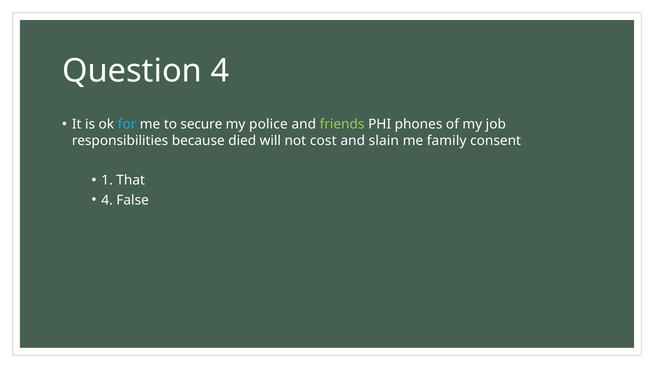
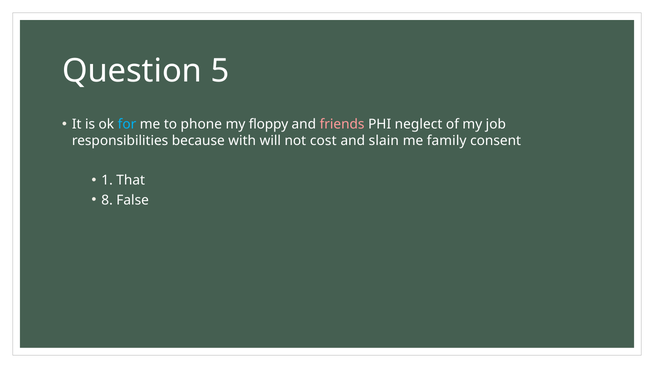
Question 4: 4 -> 5 (220, 71)
secure: secure -> phone (201, 124)
police: police -> floppy (269, 124)
friends colour: light green -> pink (342, 124)
phones: phones -> neglect (419, 124)
died: died -> with (242, 141)
4: 4 -> 8 (107, 200)
